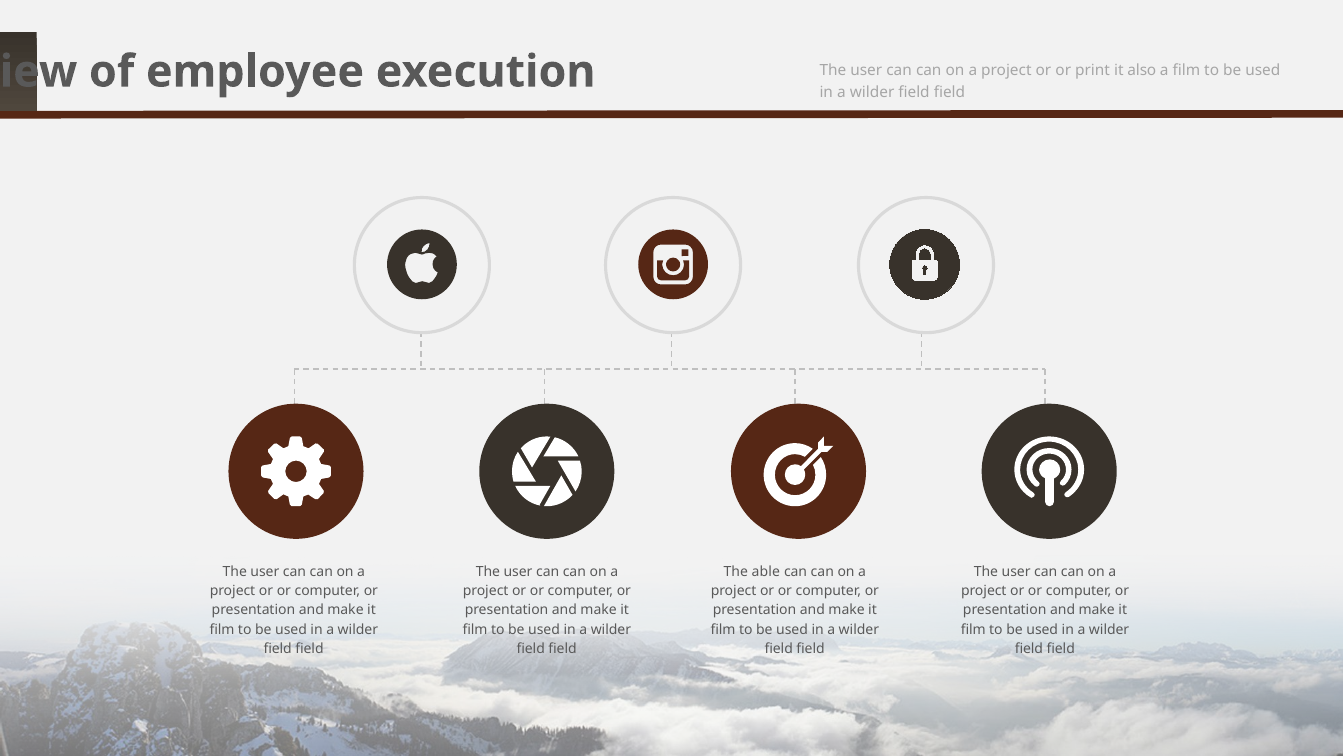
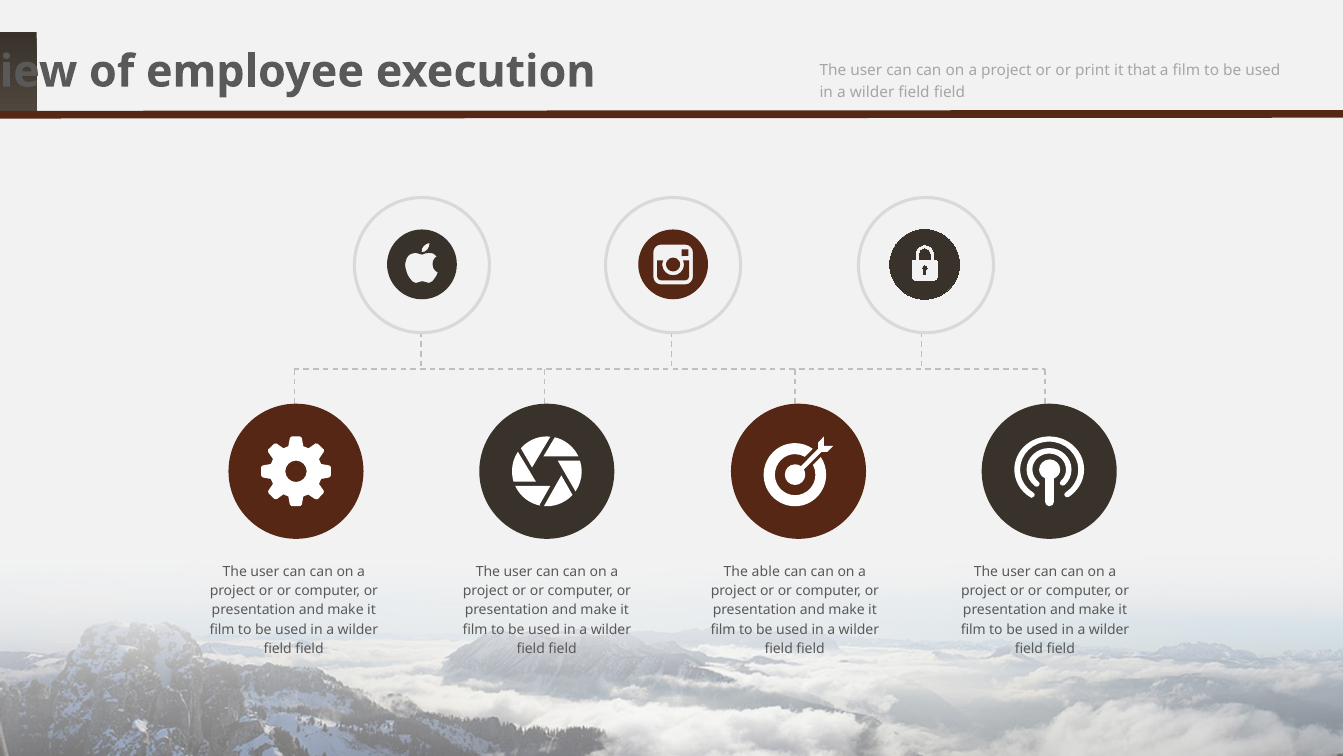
also: also -> that (1142, 71)
